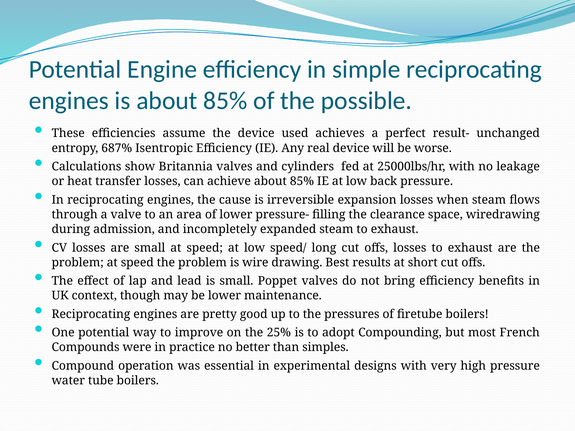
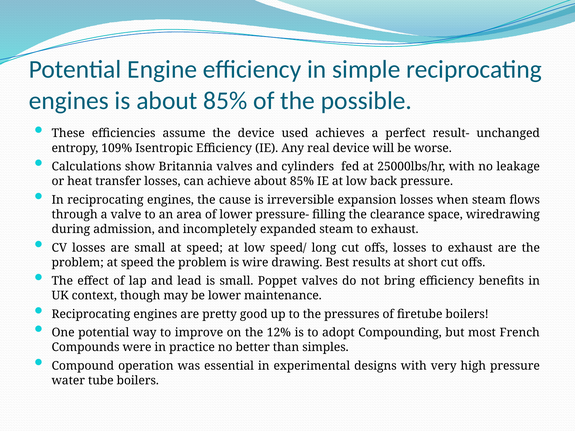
687%: 687% -> 109% (117, 148)
25%: 25% -> 12% (279, 333)
